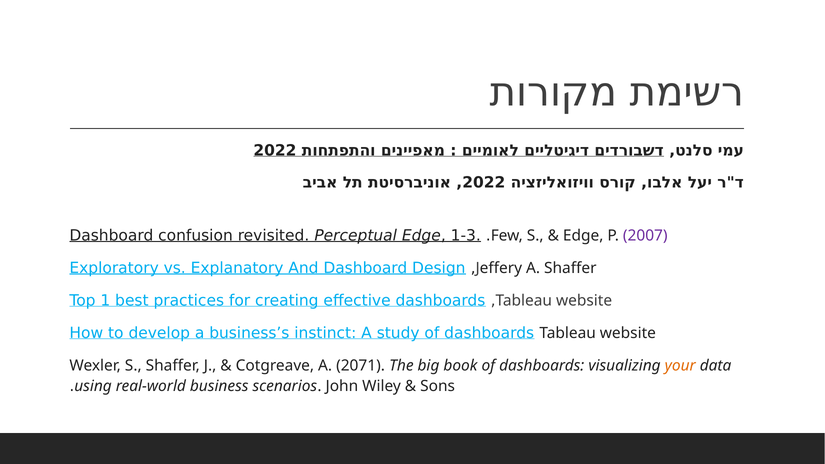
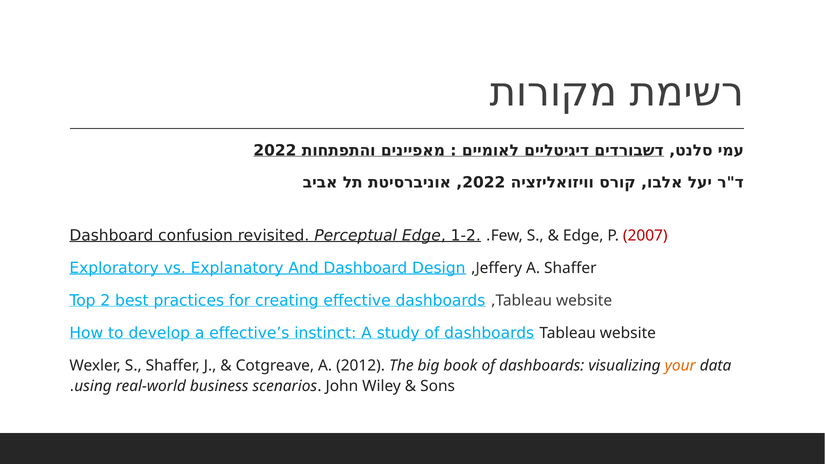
1-3: 1-3 -> 1-2 (466, 236)
2007 colour: purple -> red (645, 236)
1: 1 -> 2 (105, 301)
business’s: business’s -> effective’s (249, 333)
2071: 2071 -> 2012 (361, 366)
